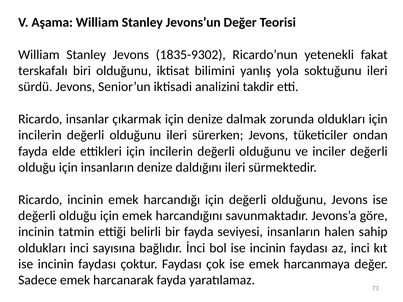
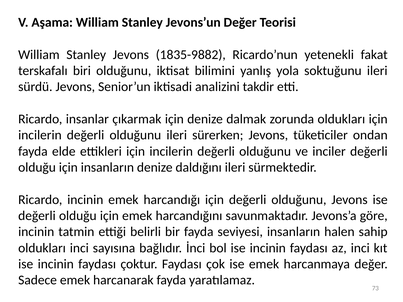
1835-9302: 1835-9302 -> 1835-9882 (191, 55)
